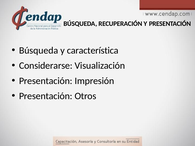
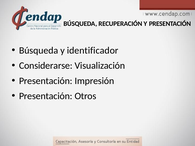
característica: característica -> identificador (93, 51)
